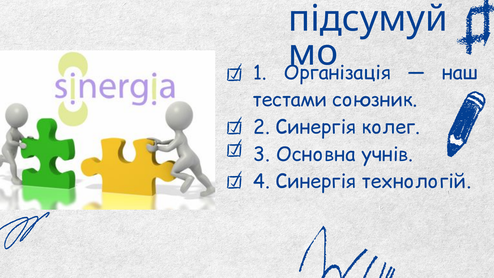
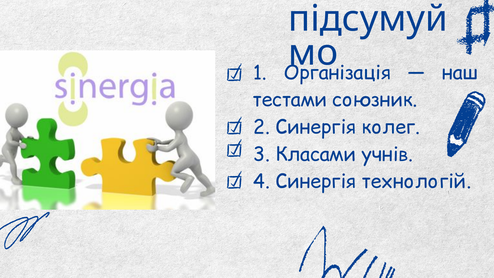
Основна: Основна -> Класами (316, 154)
